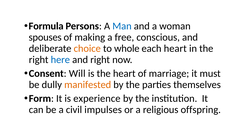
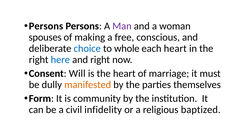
Formula: Formula -> Persons (46, 26)
Man colour: blue -> purple (122, 26)
choice colour: orange -> blue (87, 48)
experience: experience -> community (97, 98)
impulses: impulses -> infidelity (103, 109)
offspring: offspring -> baptized (201, 109)
